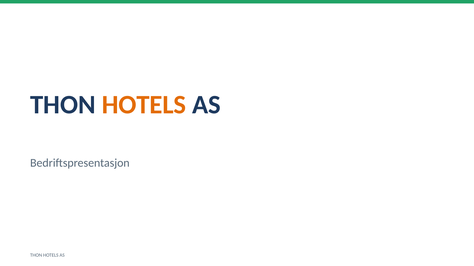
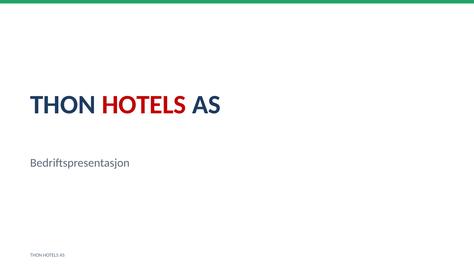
HOTELS colour: orange -> red (144, 105)
